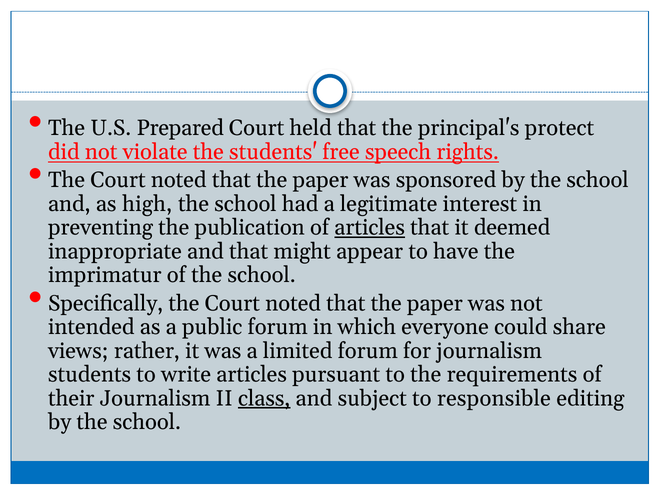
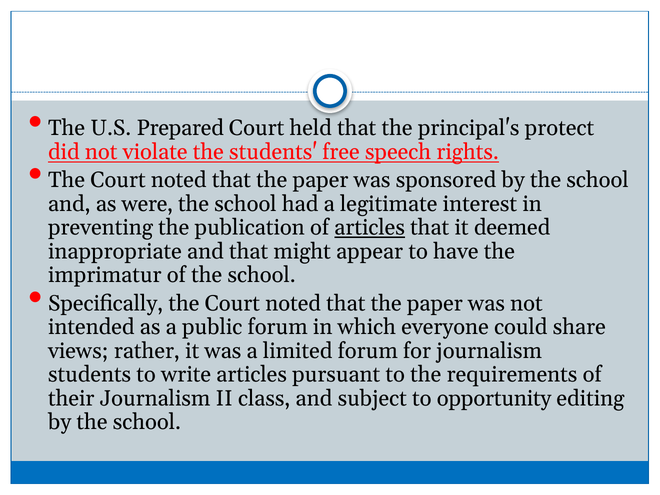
high: high -> were (147, 204)
class underline: present -> none (264, 398)
responsible: responsible -> opportunity (494, 398)
